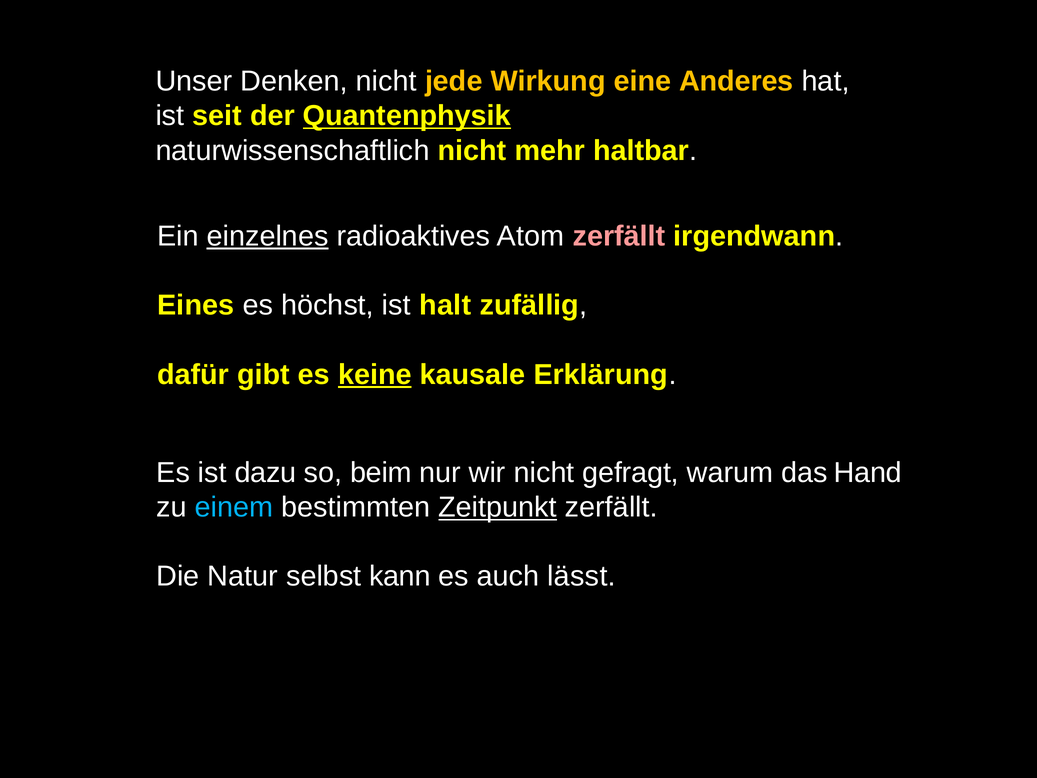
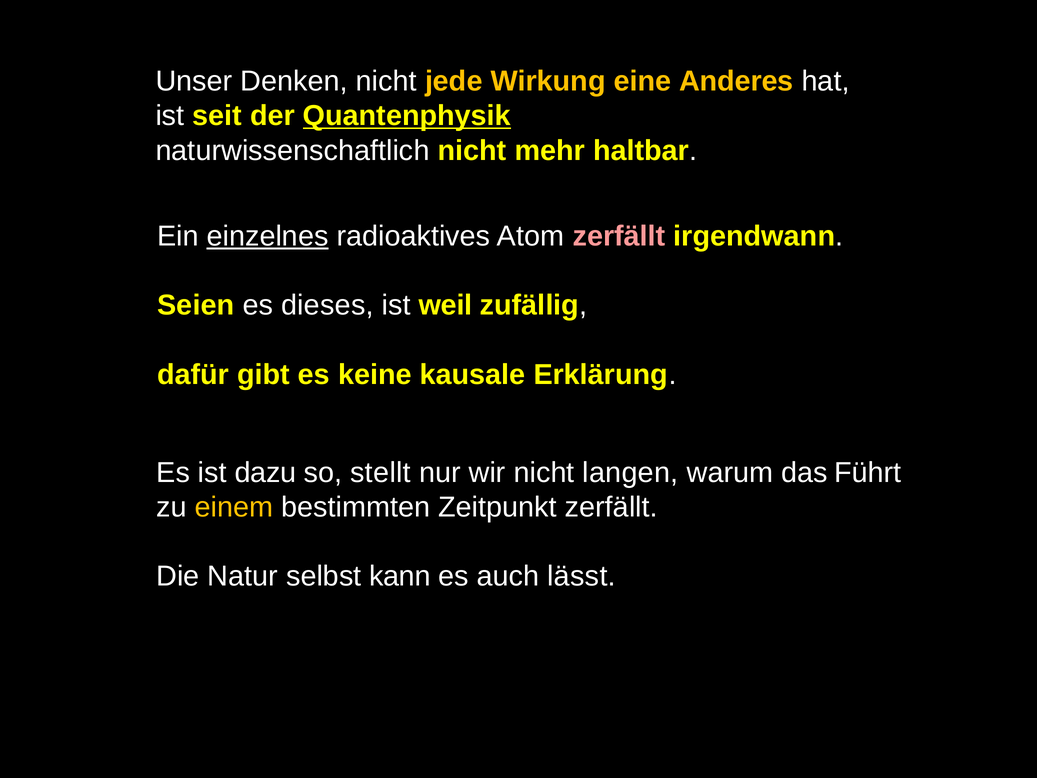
Eines: Eines -> Seien (196, 305)
höchst: höchst -> dieses (327, 305)
halt: halt -> weil (446, 305)
keine underline: present -> none (375, 374)
beim: beim -> stellt (381, 473)
gefragt: gefragt -> langen (630, 473)
Hand: Hand -> Führt (868, 473)
einem colour: light blue -> yellow (234, 507)
Zeitpunkt underline: present -> none (498, 507)
